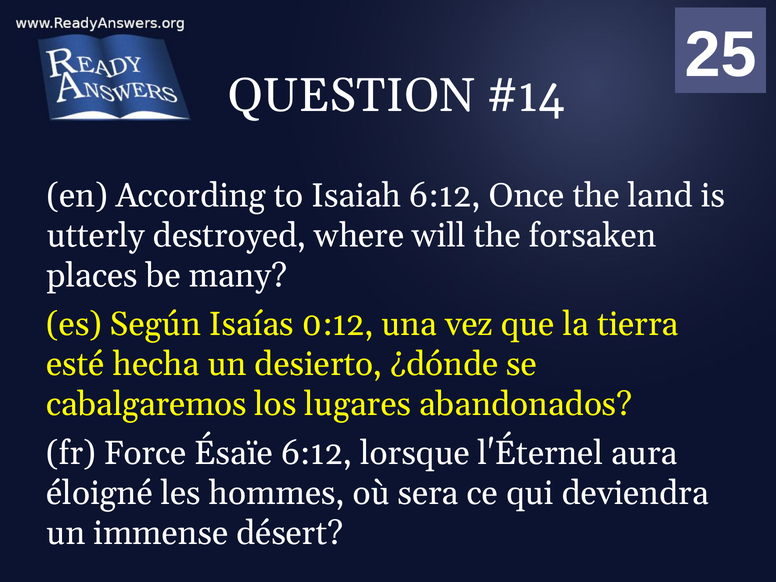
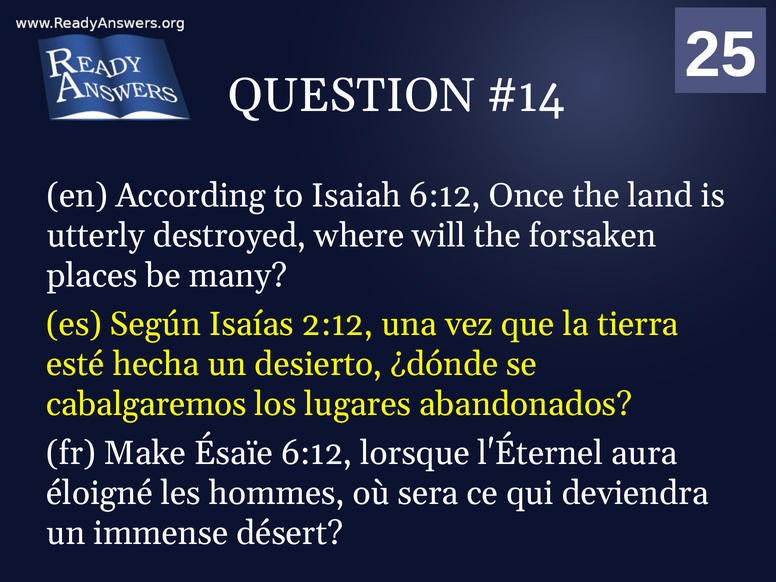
0:12: 0:12 -> 2:12 (338, 324)
Force: Force -> Make (145, 453)
